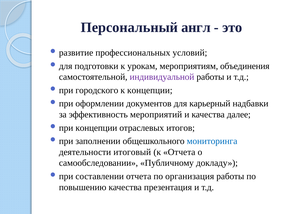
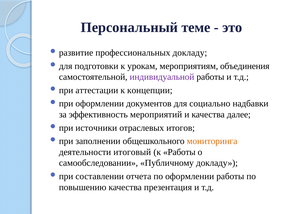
англ: англ -> теме (196, 27)
профессиональных условий: условий -> докладу (190, 53)
городского: городского -> аттестации (97, 90)
карьерный: карьерный -> социально (210, 103)
концепции: концепции -> источники (96, 128)
мониторинга colour: blue -> orange (212, 141)
к Отчета: Отчета -> Работы (179, 152)
по организация: организация -> оформлении (190, 176)
